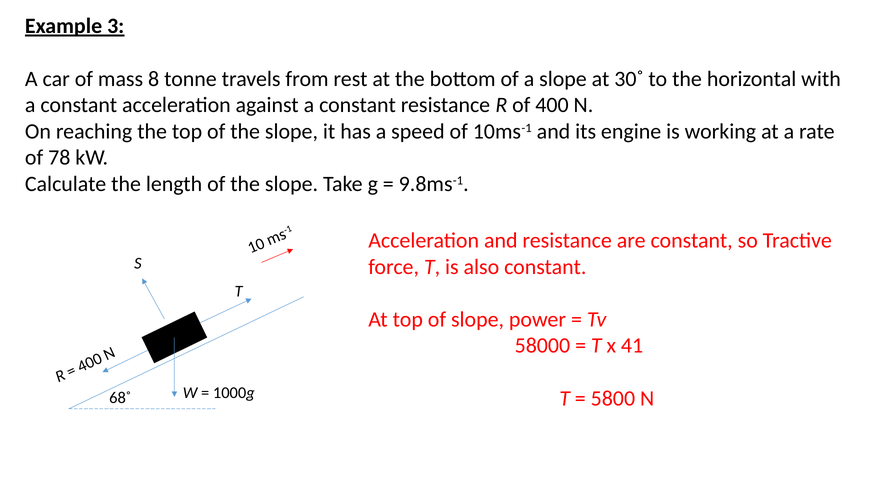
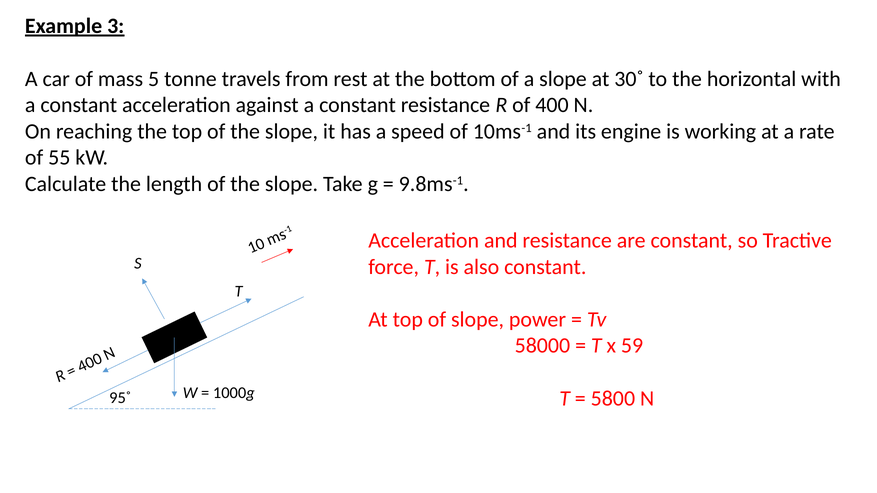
8: 8 -> 5 (154, 79)
78: 78 -> 55 (59, 158)
41: 41 -> 59 (632, 346)
68˚: 68˚ -> 95˚ (120, 398)
